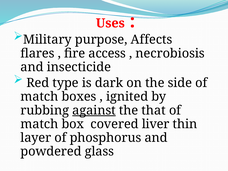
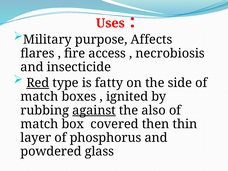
Red underline: none -> present (38, 83)
dark: dark -> fatty (109, 83)
that: that -> also (154, 110)
liver: liver -> then (156, 124)
